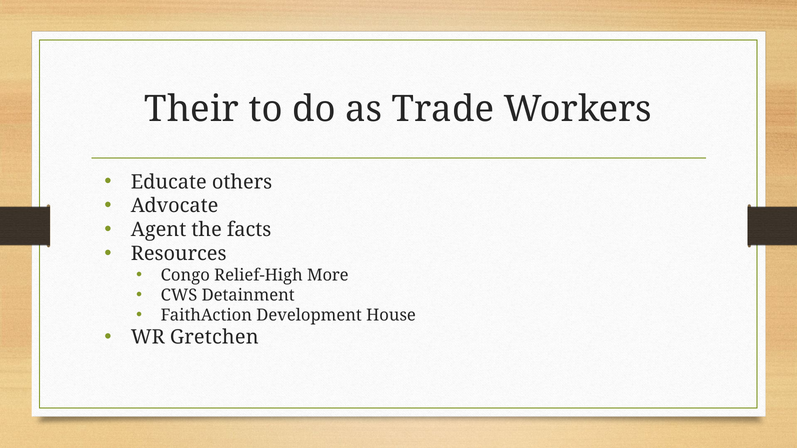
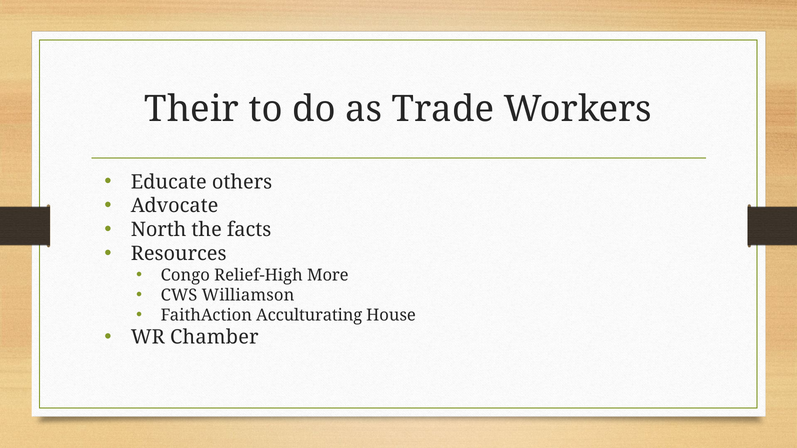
Agent: Agent -> North (159, 230)
Detainment: Detainment -> Williamson (248, 295)
Development: Development -> Acculturating (309, 315)
Gretchen: Gretchen -> Chamber (214, 338)
